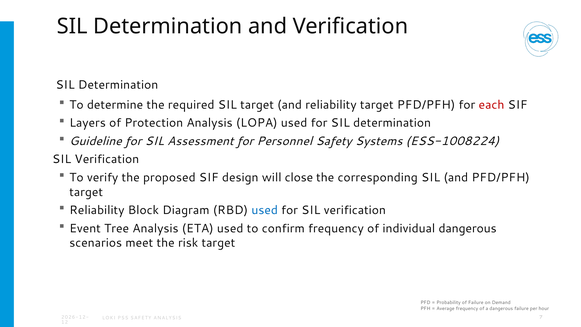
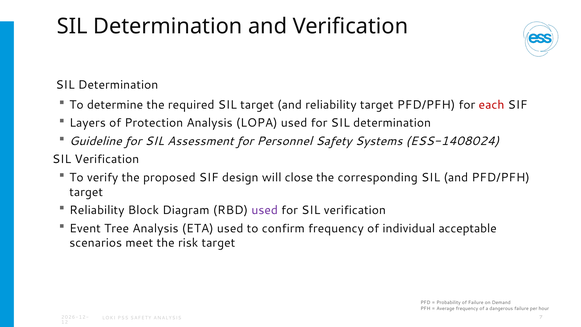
ESS-1008224: ESS-1008224 -> ESS-1408024 (452, 141)
used colour: blue -> purple (265, 210)
individual dangerous: dangerous -> acceptable (468, 228)
